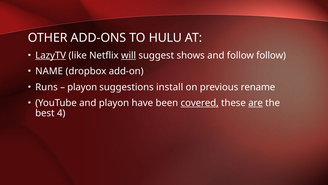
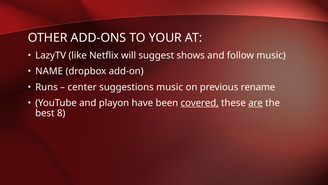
HULU: HULU -> YOUR (165, 38)
LazyTV underline: present -> none (51, 55)
will underline: present -> none (129, 55)
follow follow: follow -> music (271, 55)
playon: playon -> center (82, 87)
suggestions install: install -> music (170, 87)
4: 4 -> 8 (61, 113)
